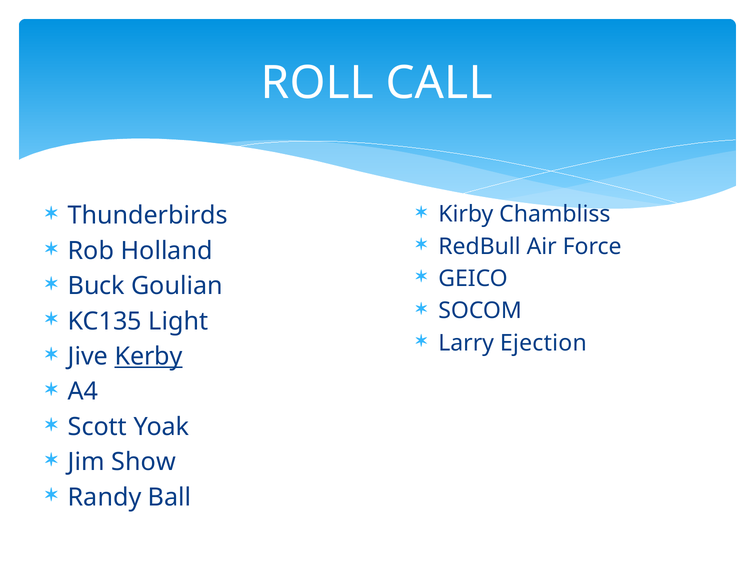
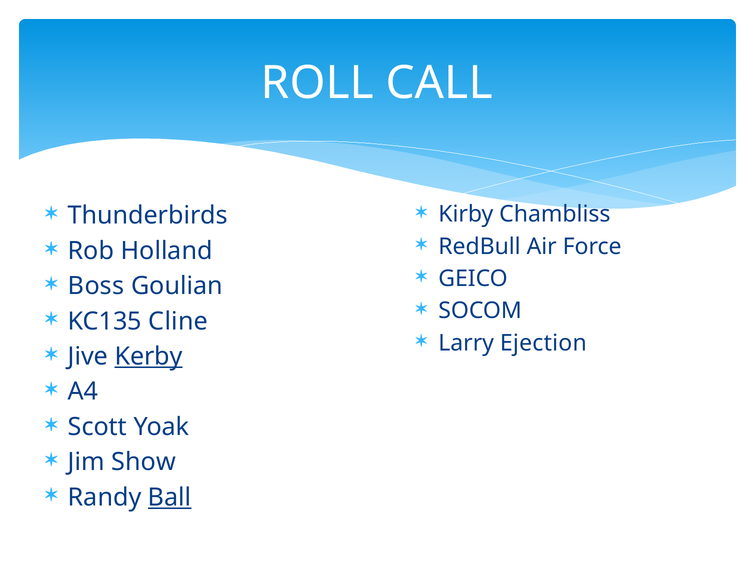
Buck: Buck -> Boss (96, 286)
Light: Light -> Cline (178, 321)
Ball underline: none -> present (170, 497)
